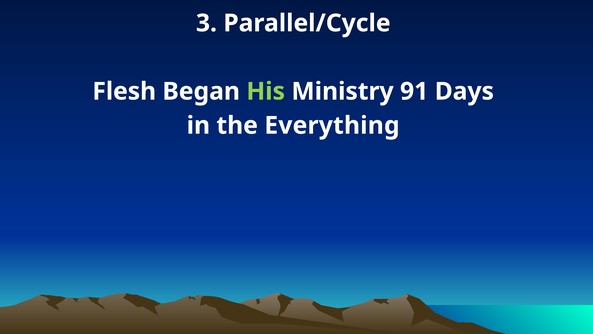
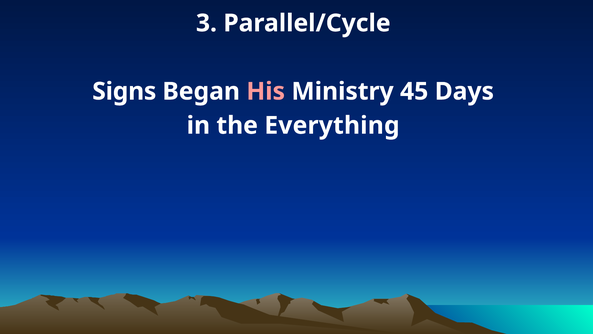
Flesh: Flesh -> Signs (124, 91)
His colour: light green -> pink (266, 91)
91: 91 -> 45 (414, 91)
